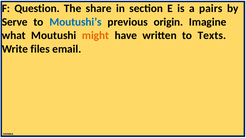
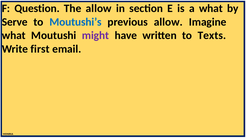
The share: share -> allow (99, 8)
a pairs: pairs -> what (211, 8)
previous origin: origin -> allow (168, 22)
might colour: orange -> purple (95, 36)
files: files -> first (40, 49)
